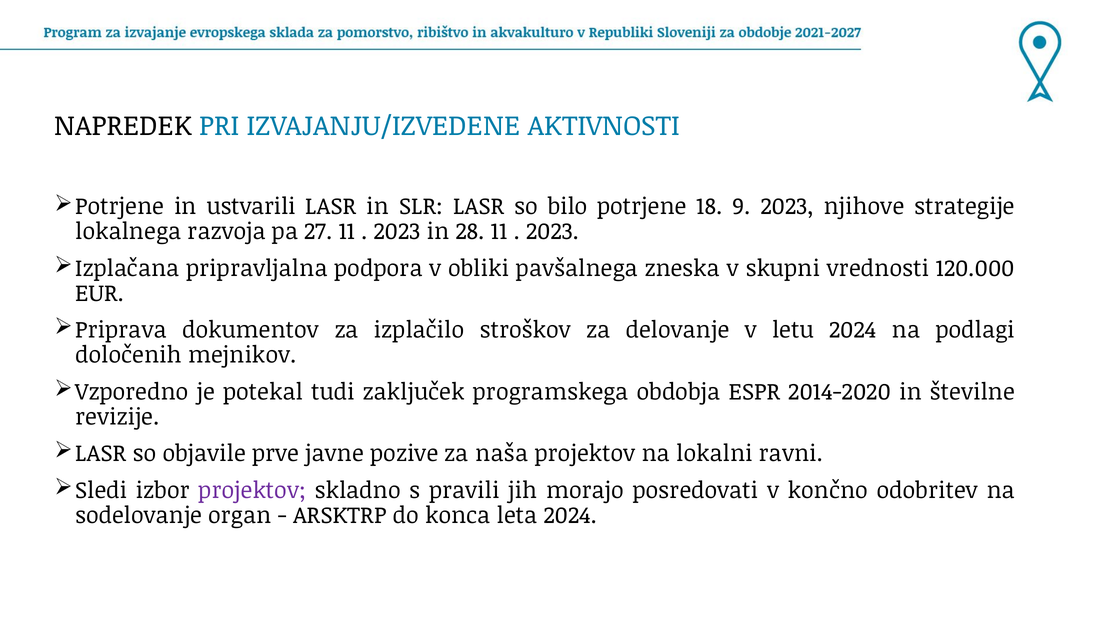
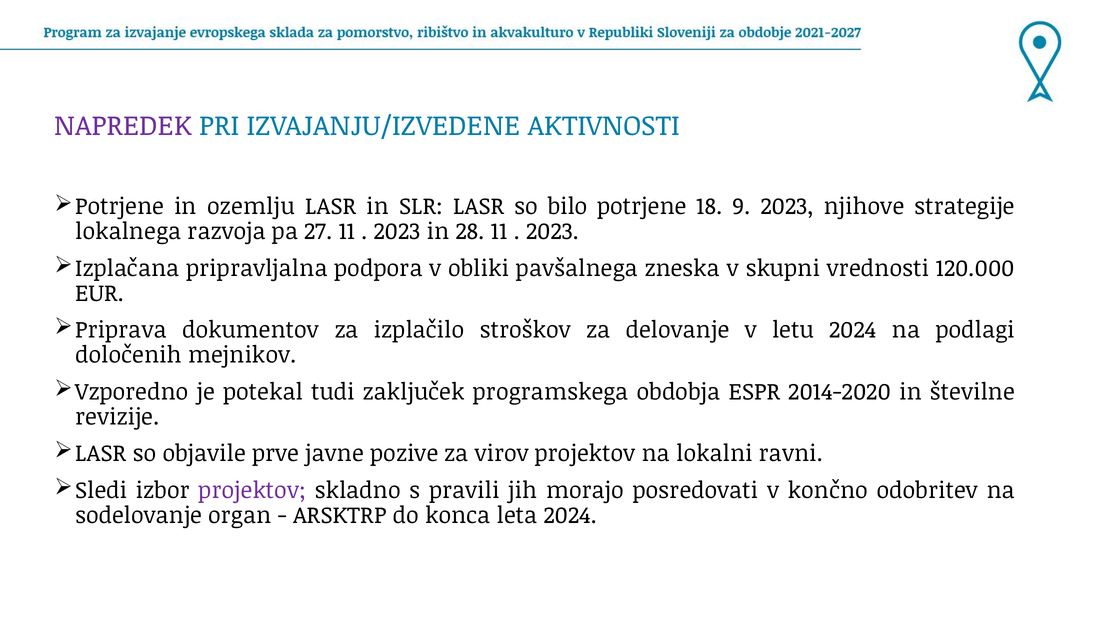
NAPREDEK colour: black -> purple (123, 126)
ustvarili: ustvarili -> ozemlju (251, 207)
naša: naša -> virov (502, 454)
